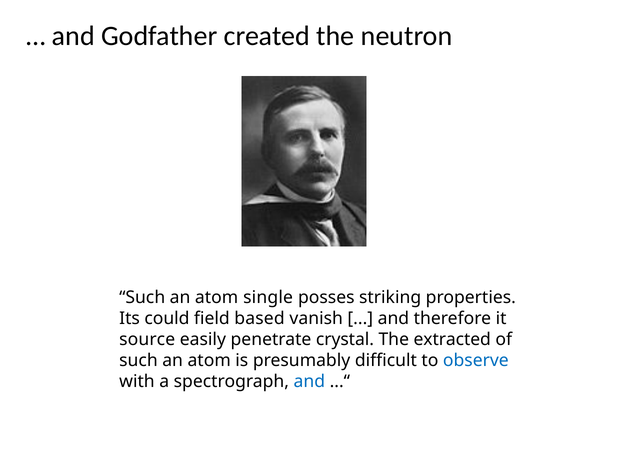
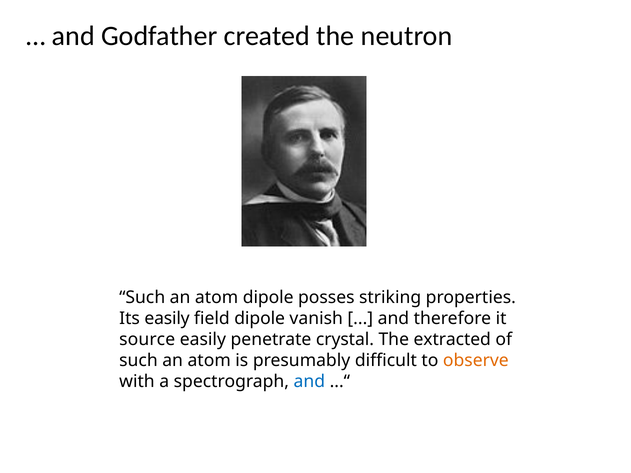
atom single: single -> dipole (268, 298)
Its could: could -> easily (167, 319)
field based: based -> dipole (260, 319)
observe colour: blue -> orange (476, 361)
